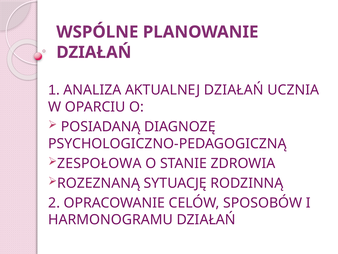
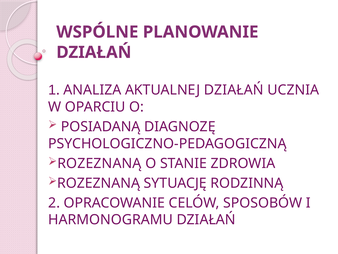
ZESPOŁOWA: ZESPOŁOWA -> ROZEZNANĄ (99, 163)
